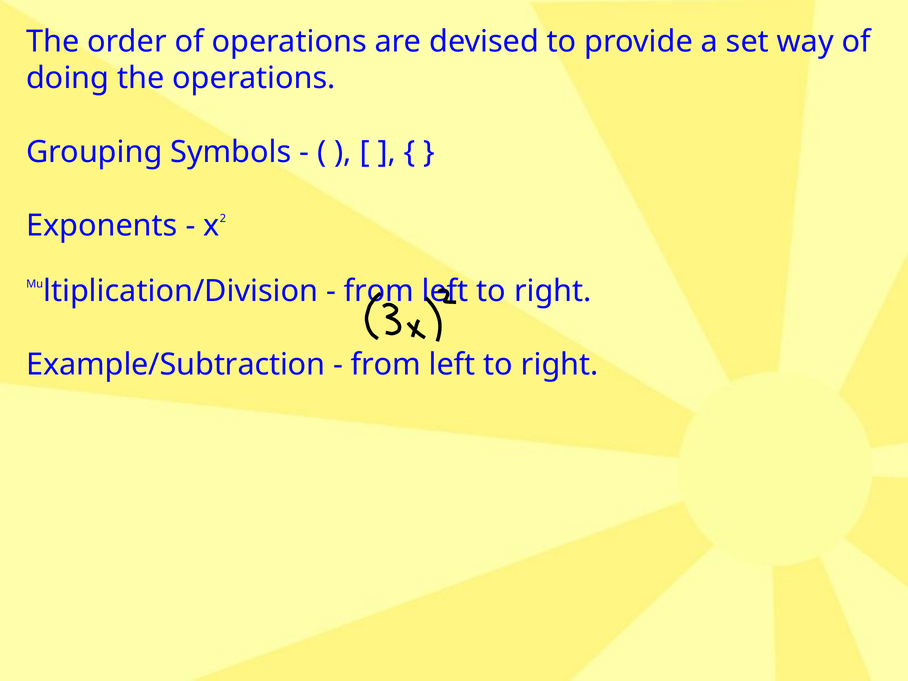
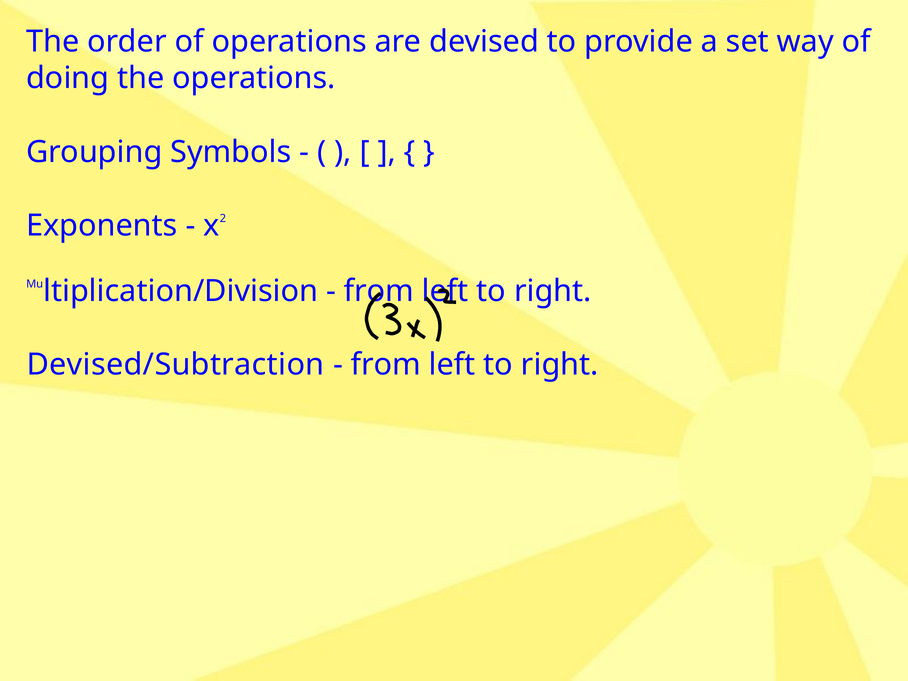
Example/Subtraction: Example/Subtraction -> Devised/Subtraction (176, 365)
